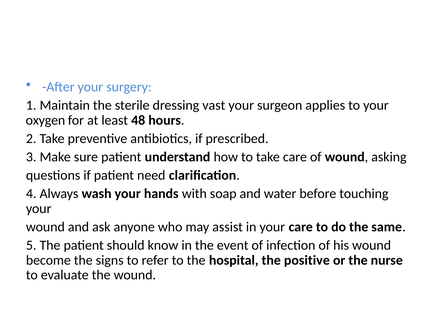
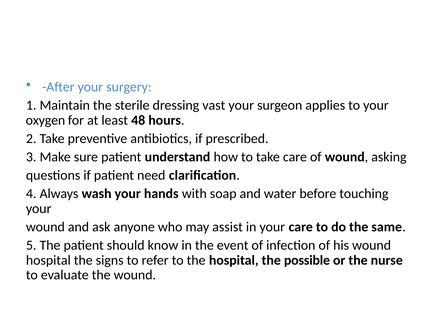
become: become -> hospital (48, 261)
positive: positive -> possible (307, 261)
